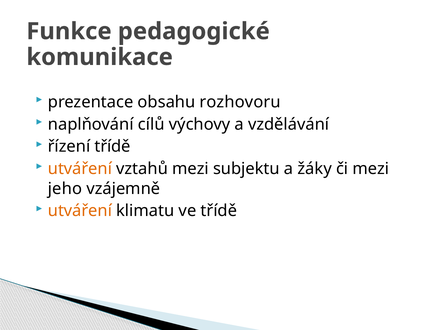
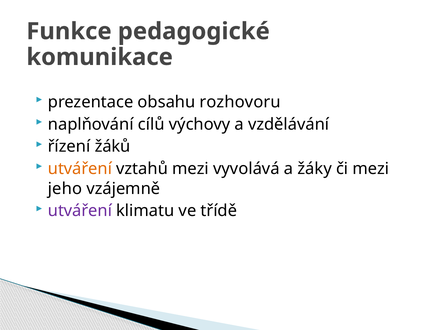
řízení třídě: třídě -> žáků (113, 147)
subjektu: subjektu -> vyvolává (246, 169)
utváření colour: orange -> purple (80, 211)
